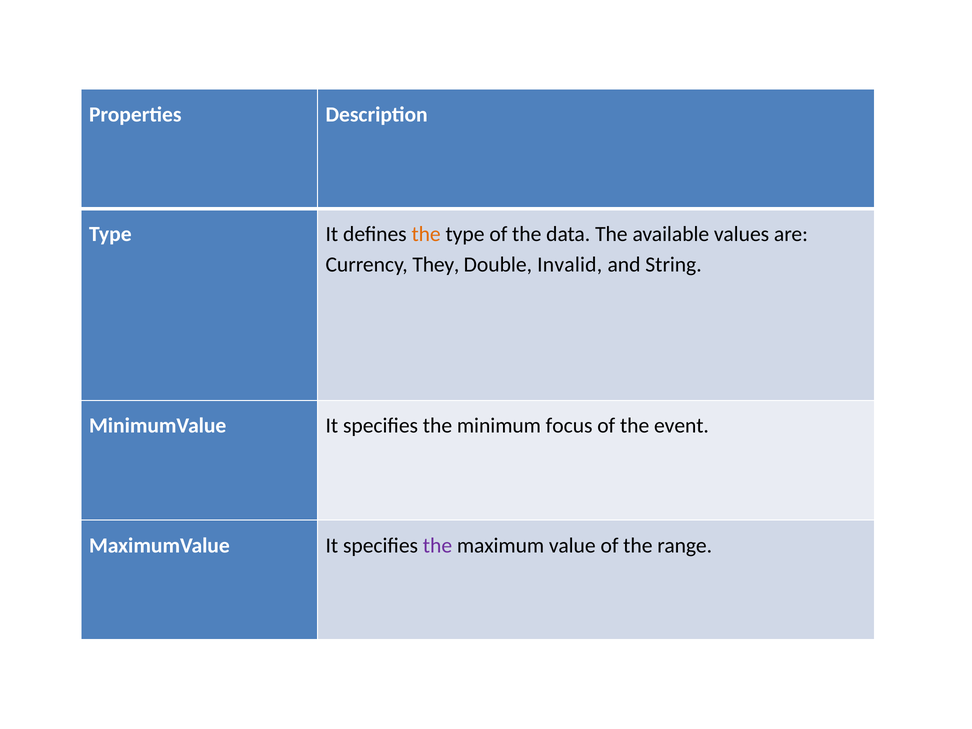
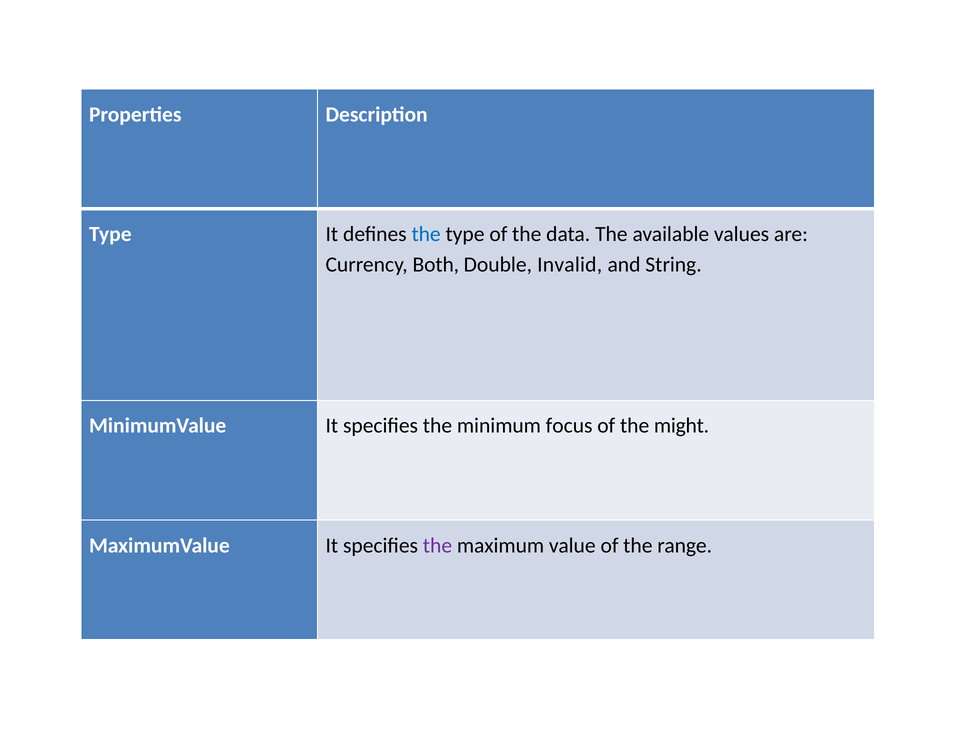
the colour: orange -> blue (426, 234)
They: They -> Both (436, 265)
event: event -> might (682, 426)
